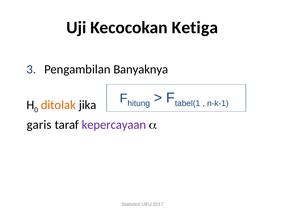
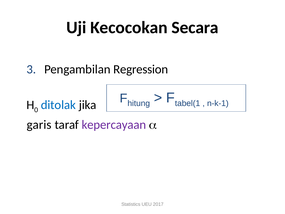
Ketiga: Ketiga -> Secara (195, 28)
Banyaknya: Banyaknya -> Regression (141, 69)
ditolak colour: orange -> blue (58, 105)
